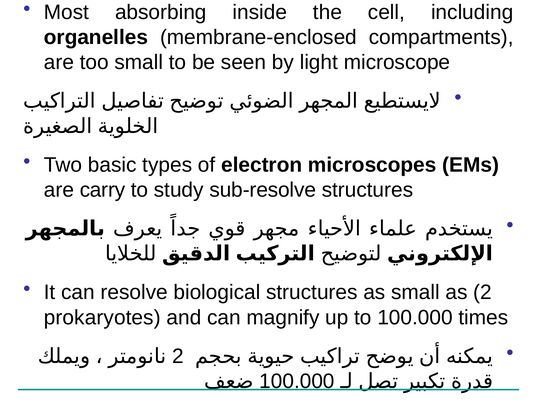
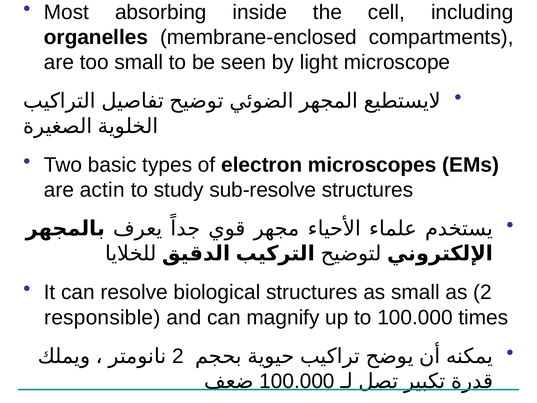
carry: carry -> actin (102, 190)
prokaryotes: prokaryotes -> responsible (102, 317)
